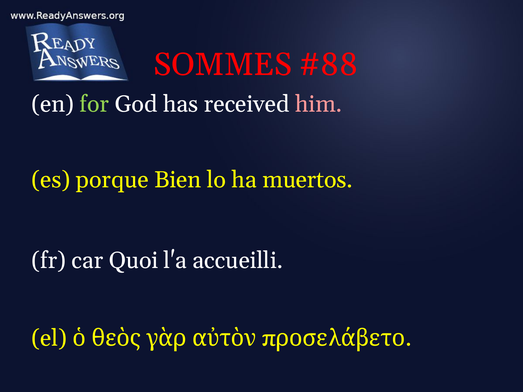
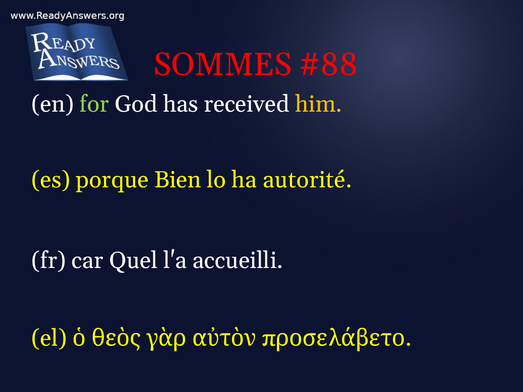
him colour: pink -> yellow (319, 104)
muertos: muertos -> autorité (307, 180)
Quoi: Quoi -> Quel (133, 261)
